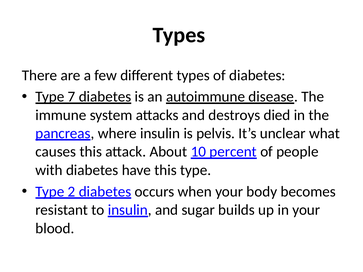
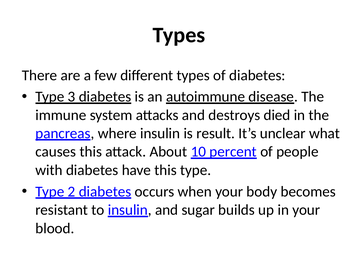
7: 7 -> 3 (72, 97)
pelvis: pelvis -> result (216, 133)
